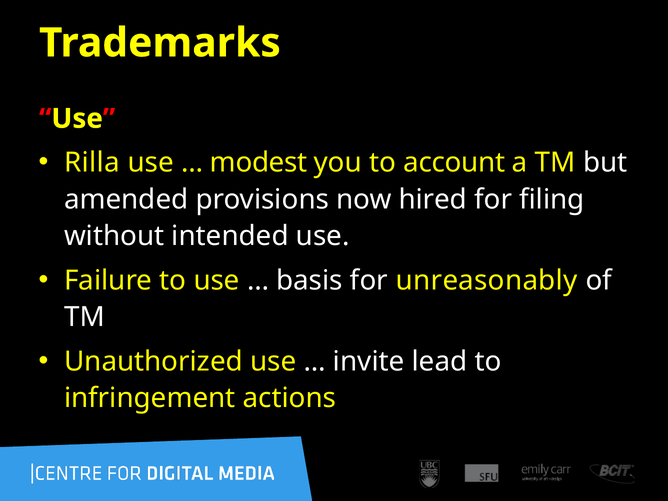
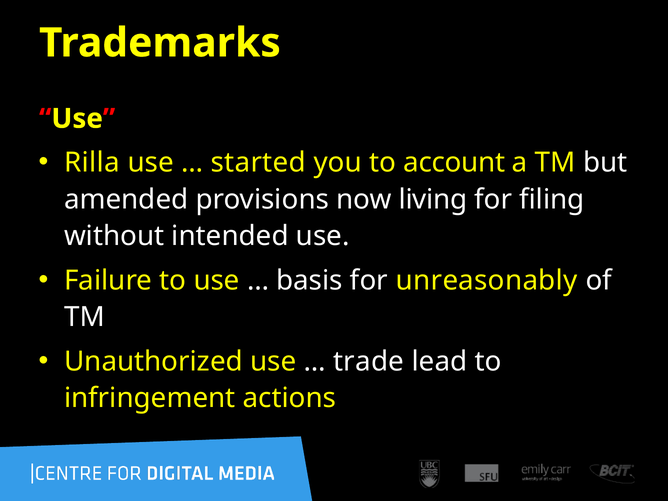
modest: modest -> started (258, 163)
hired: hired -> living (433, 200)
invite: invite -> trade (369, 361)
